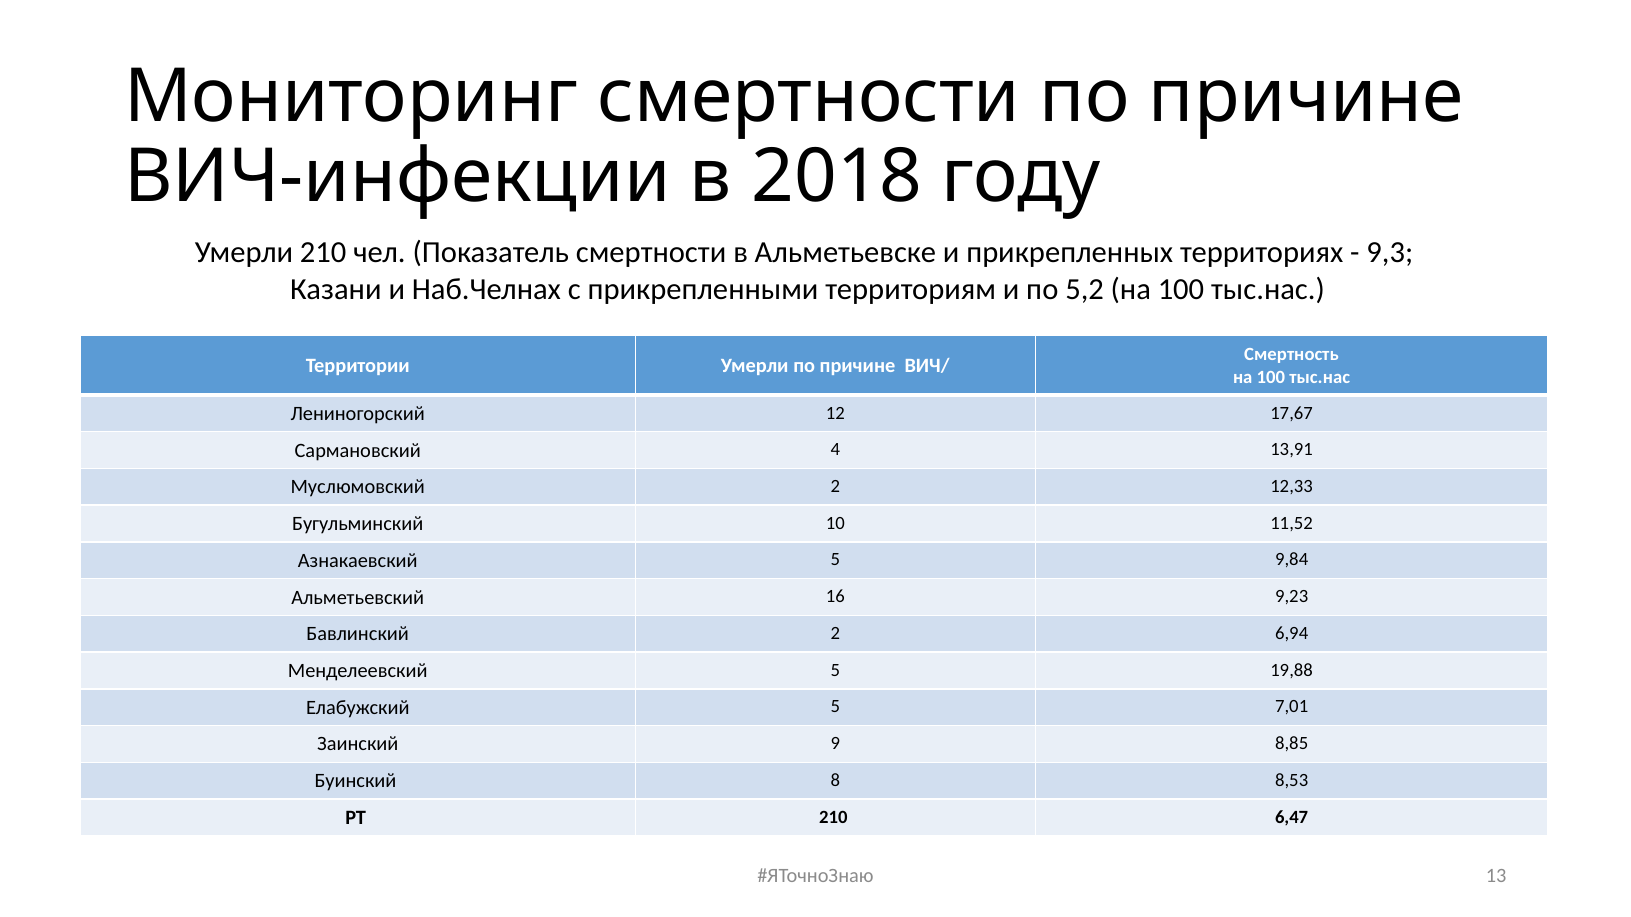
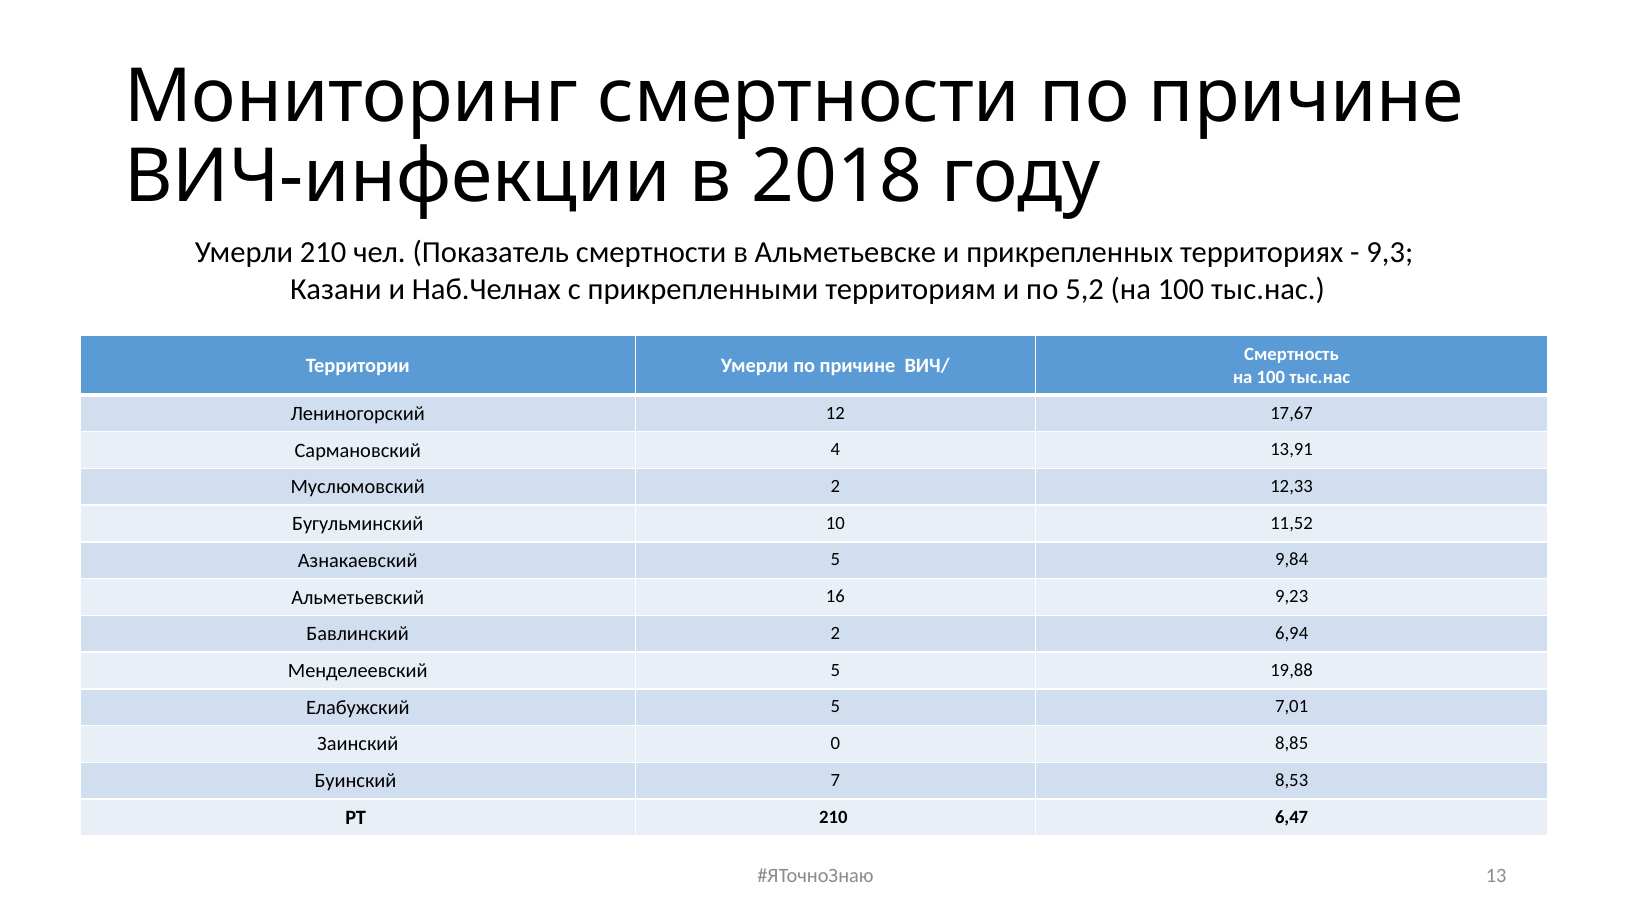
9: 9 -> 0 (835, 744)
8: 8 -> 7 (835, 781)
